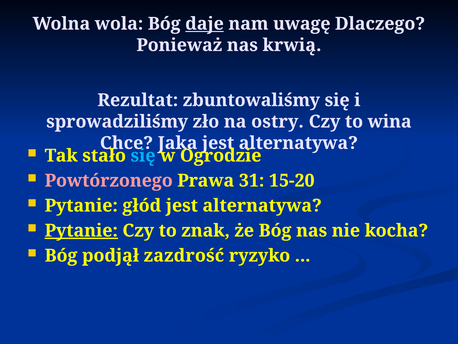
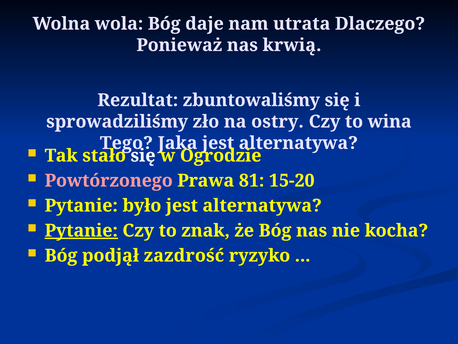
daje underline: present -> none (205, 24)
uwagę: uwagę -> utrata (302, 24)
Chce: Chce -> Tego (126, 143)
się colour: light blue -> white (143, 155)
31: 31 -> 81 (252, 180)
głód: głód -> było (142, 205)
